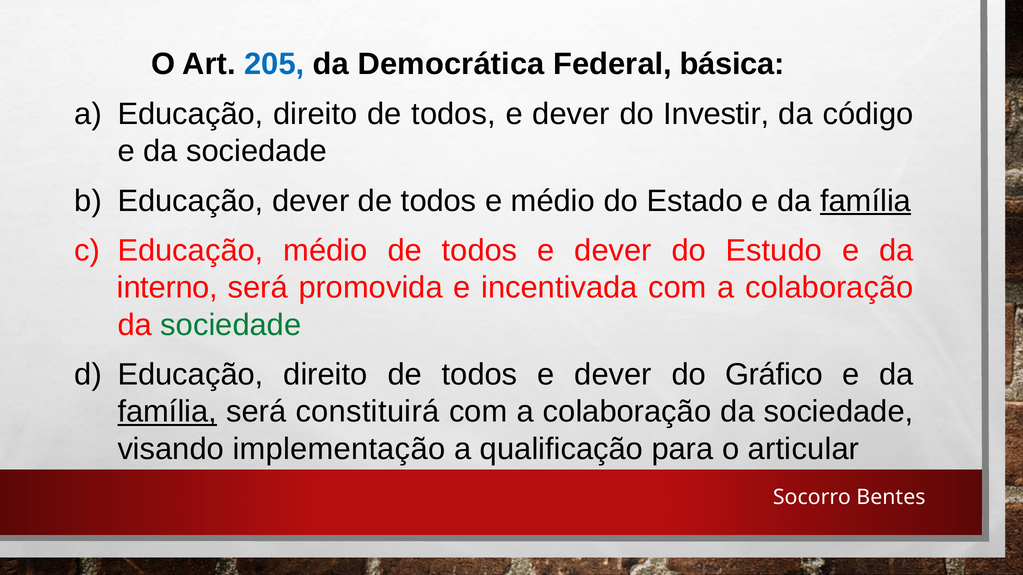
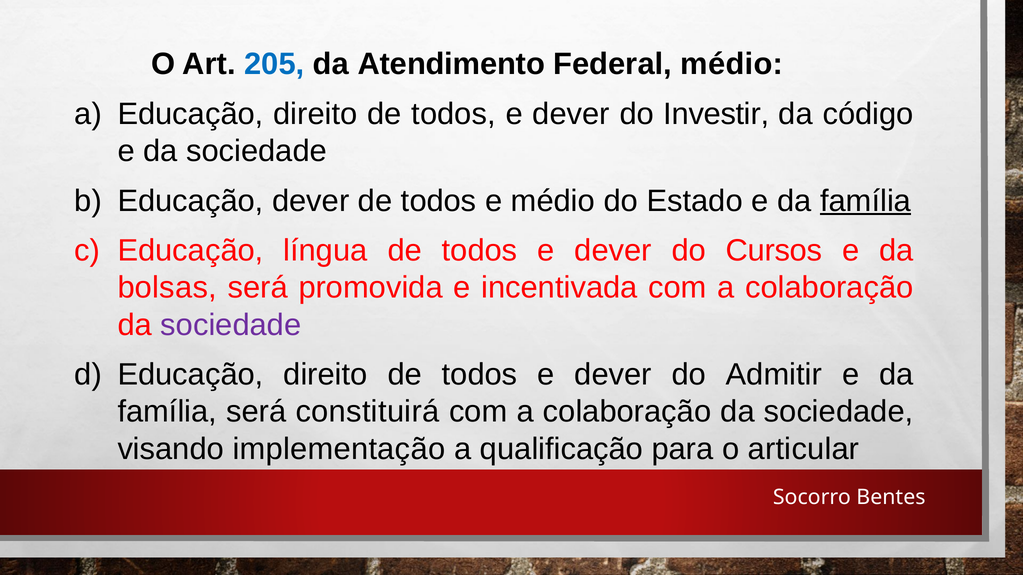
Democrática: Democrática -> Atendimento (451, 64)
Federal básica: básica -> médio (732, 64)
Educação médio: médio -> língua (325, 251)
Estudo: Estudo -> Cursos (774, 251)
interno: interno -> bolsas (167, 288)
sociedade colour: green -> purple (231, 325)
Gráfico: Gráfico -> Admitir (774, 375)
família underline: present -> none (167, 412)
